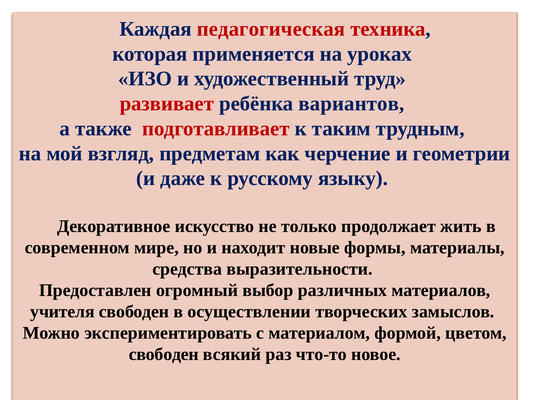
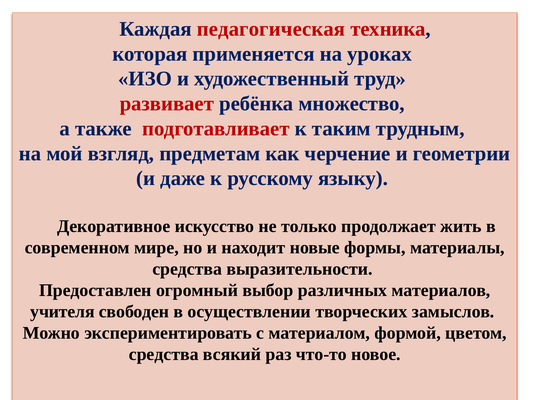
вариантов: вариантов -> множество (352, 104)
свободен: свободен -> средства (164, 355)
